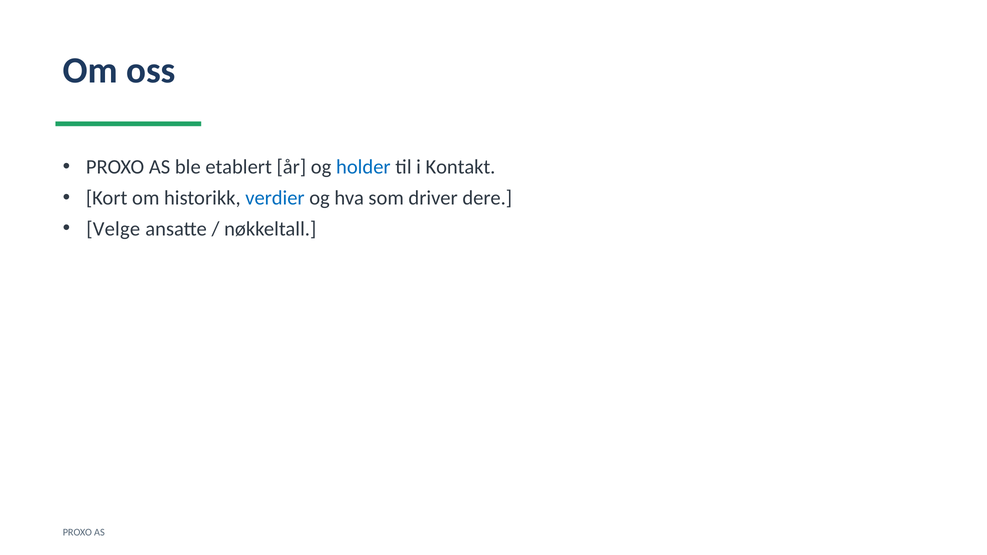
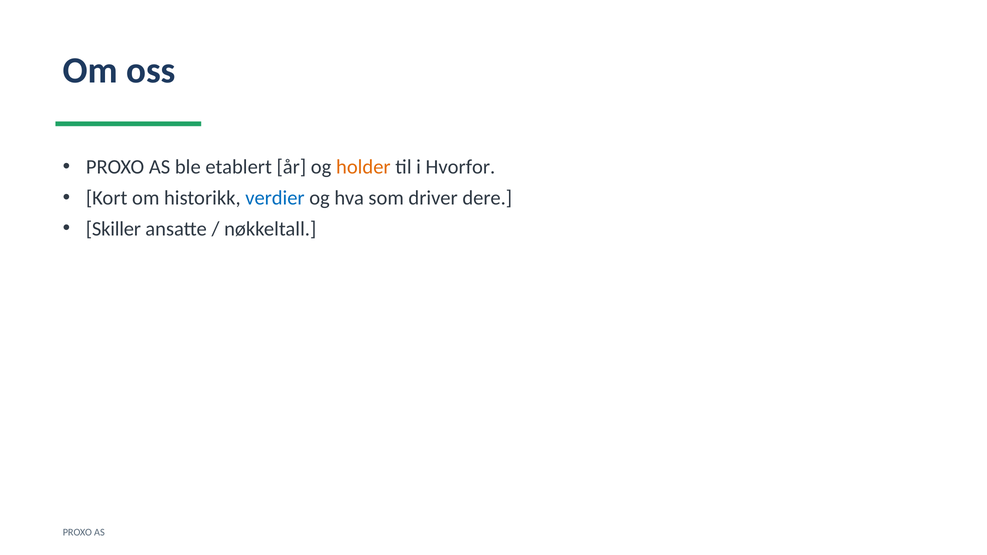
holder colour: blue -> orange (363, 167)
Kontakt: Kontakt -> Hvorfor (460, 167)
Velge: Velge -> Skiller (113, 229)
